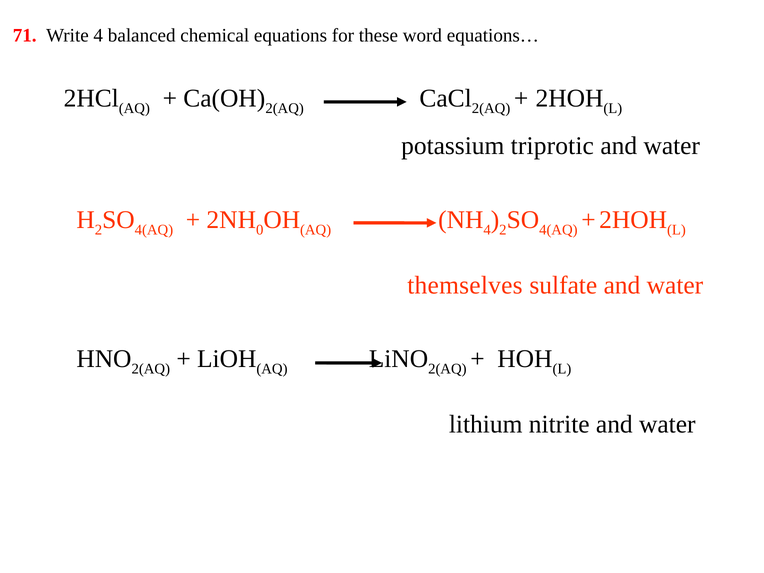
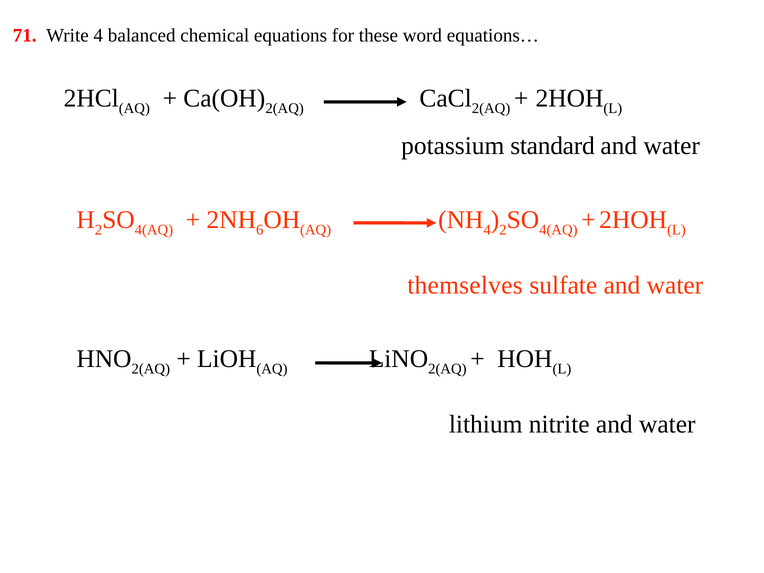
triprotic: triprotic -> standard (553, 146)
0: 0 -> 6 (260, 230)
